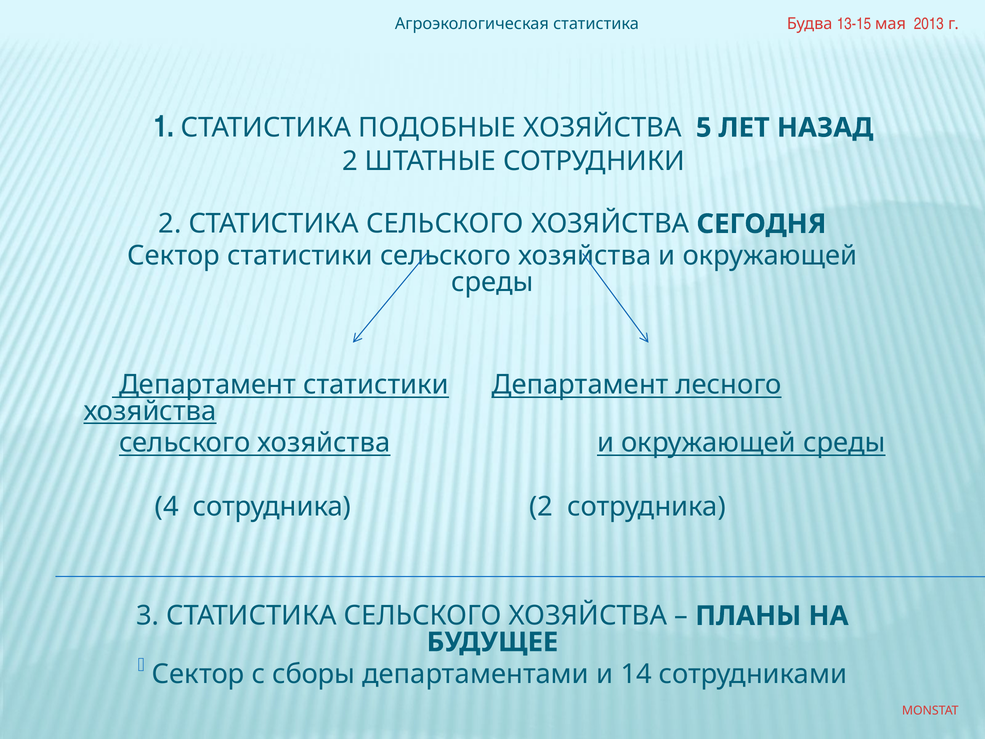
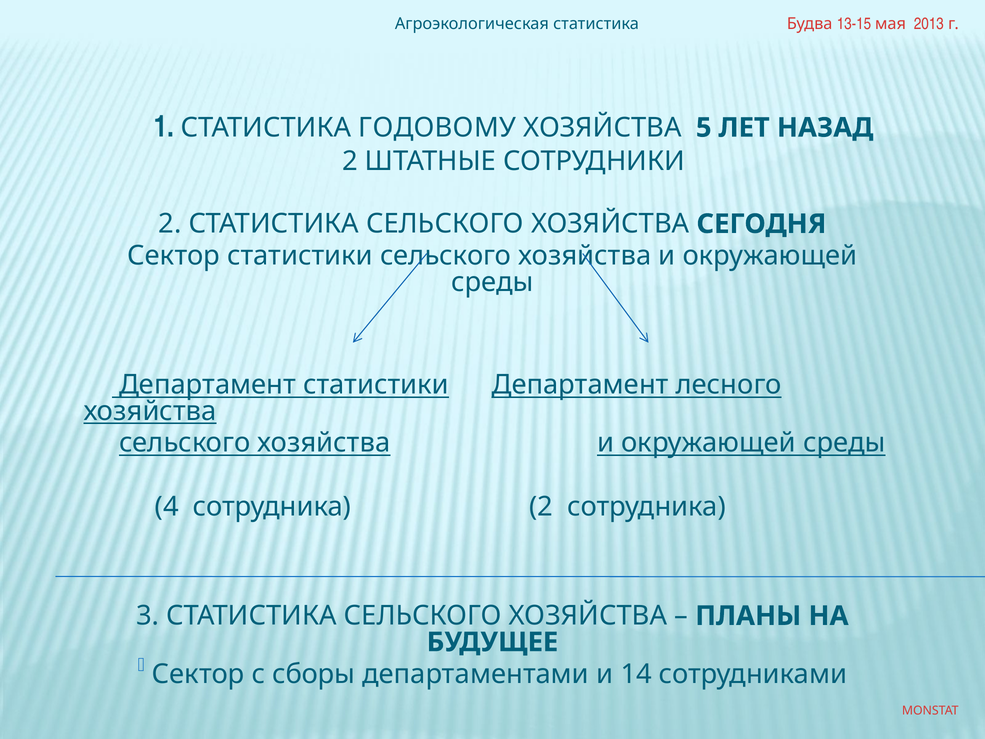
ПОДОБНЫЕ: ПОДОБНЫЕ -> ГОДОВОМУ (437, 128)
